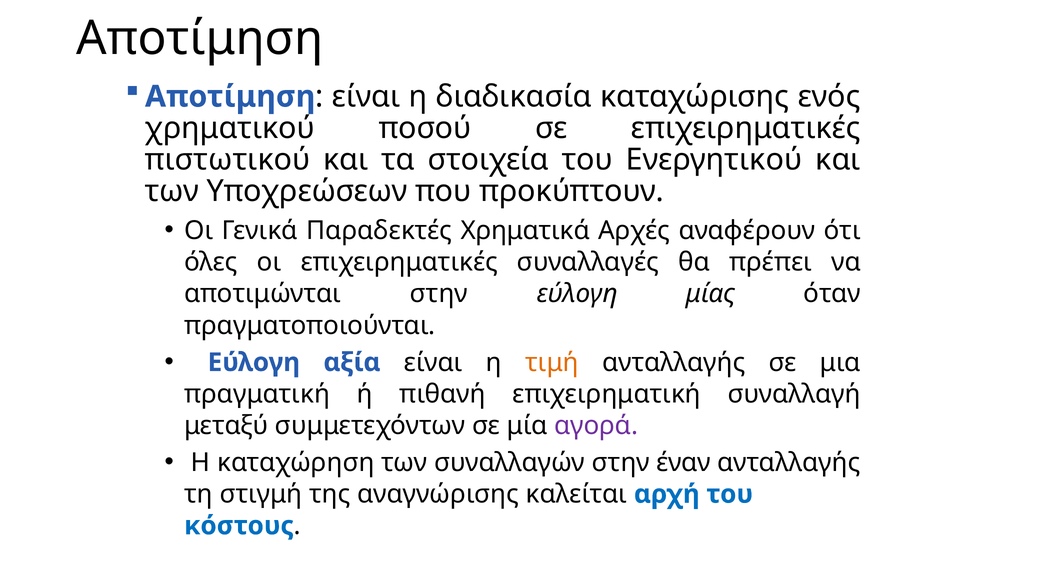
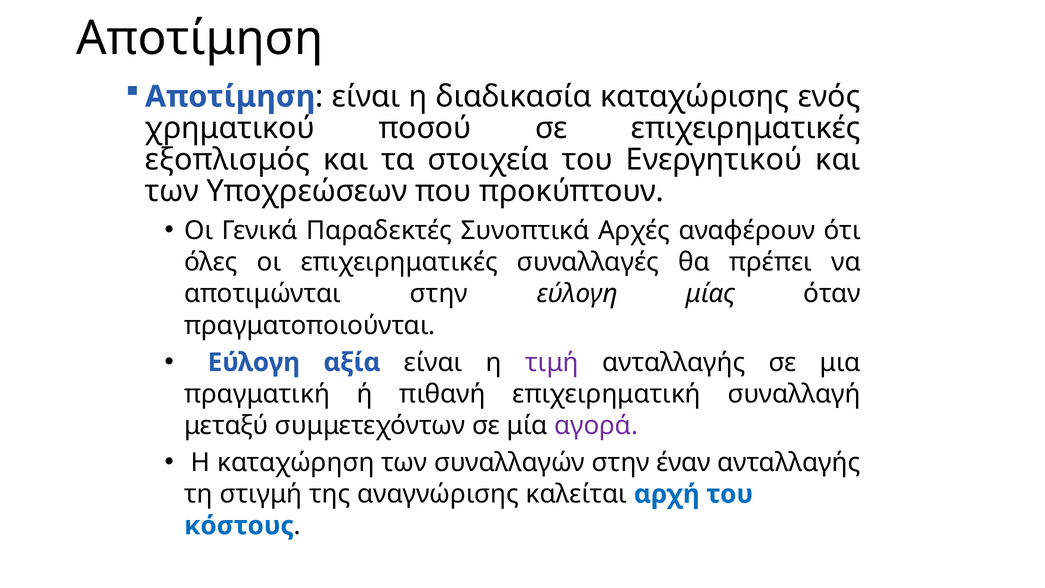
πιστωτικού: πιστωτικού -> εξοπλισμός (228, 160)
Χρηματικά: Χρηματικά -> Συνοπτικά (525, 231)
τιμή colour: orange -> purple (552, 362)
